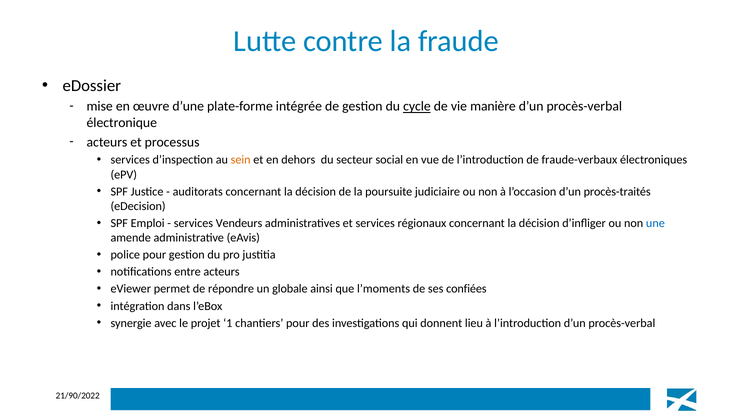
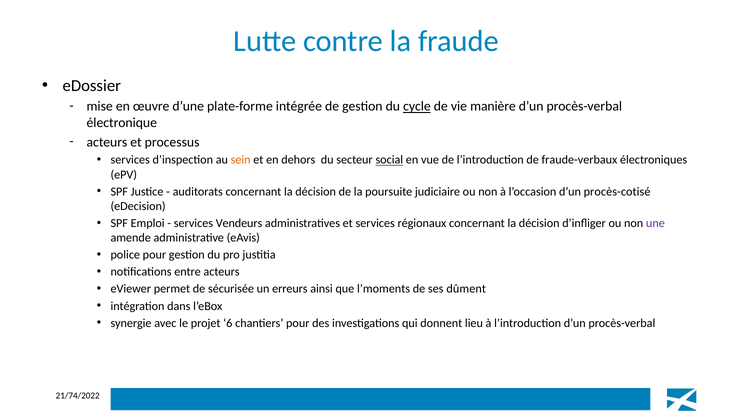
social underline: none -> present (389, 160)
procès-traités: procès-traités -> procès-cotisé (617, 192)
une colour: blue -> purple (655, 223)
répondre: répondre -> sécurisée (231, 289)
globale: globale -> erreurs (290, 289)
confiées: confiées -> dûment (466, 289)
1: 1 -> 6 (228, 323)
21/90/2022: 21/90/2022 -> 21/74/2022 (78, 396)
